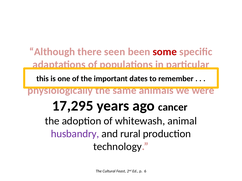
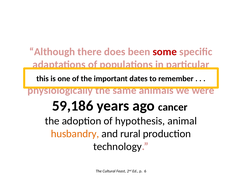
seen: seen -> does (115, 52)
17,295: 17,295 -> 59,186 (73, 106)
whitewash: whitewash -> hypothesis (140, 121)
husbandry colour: purple -> orange (75, 134)
